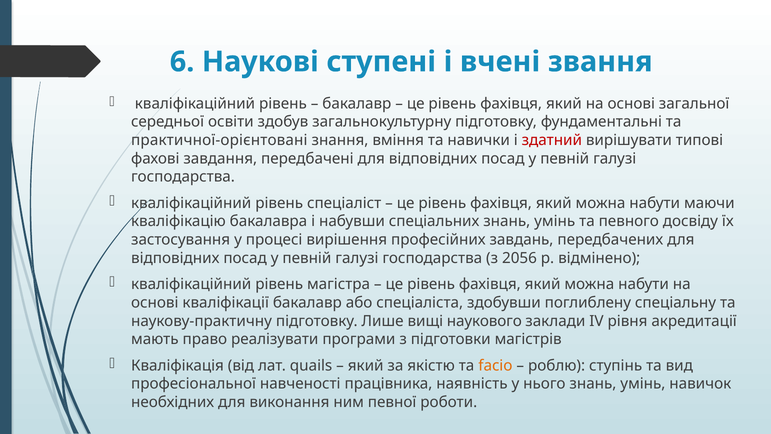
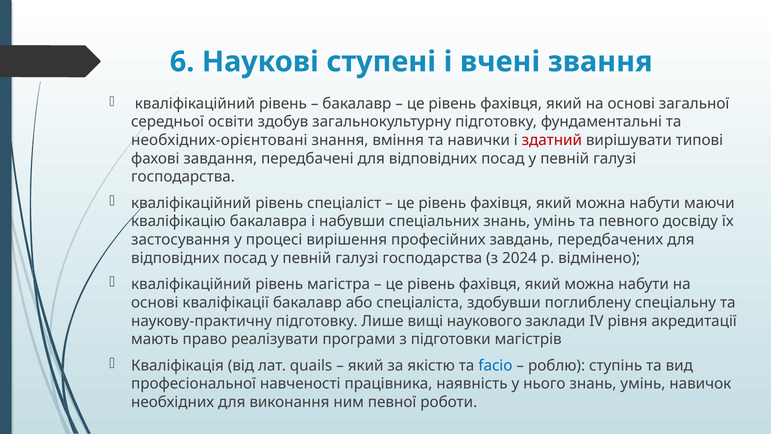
практичної-орієнтовані: практичної-орієнтовані -> необхідних-орієнтовані (219, 140)
2056: 2056 -> 2024 (520, 258)
facio colour: orange -> blue (495, 365)
